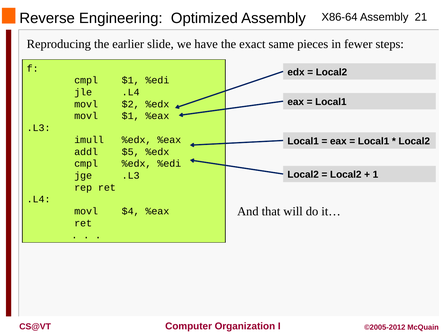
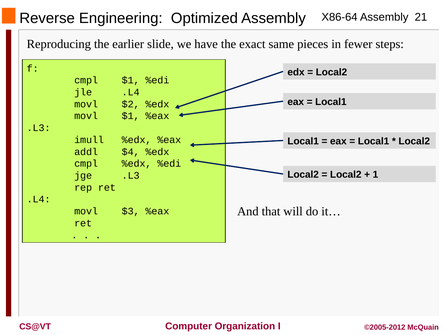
$5: $5 -> $4 (131, 152)
$4: $4 -> $3 (131, 211)
